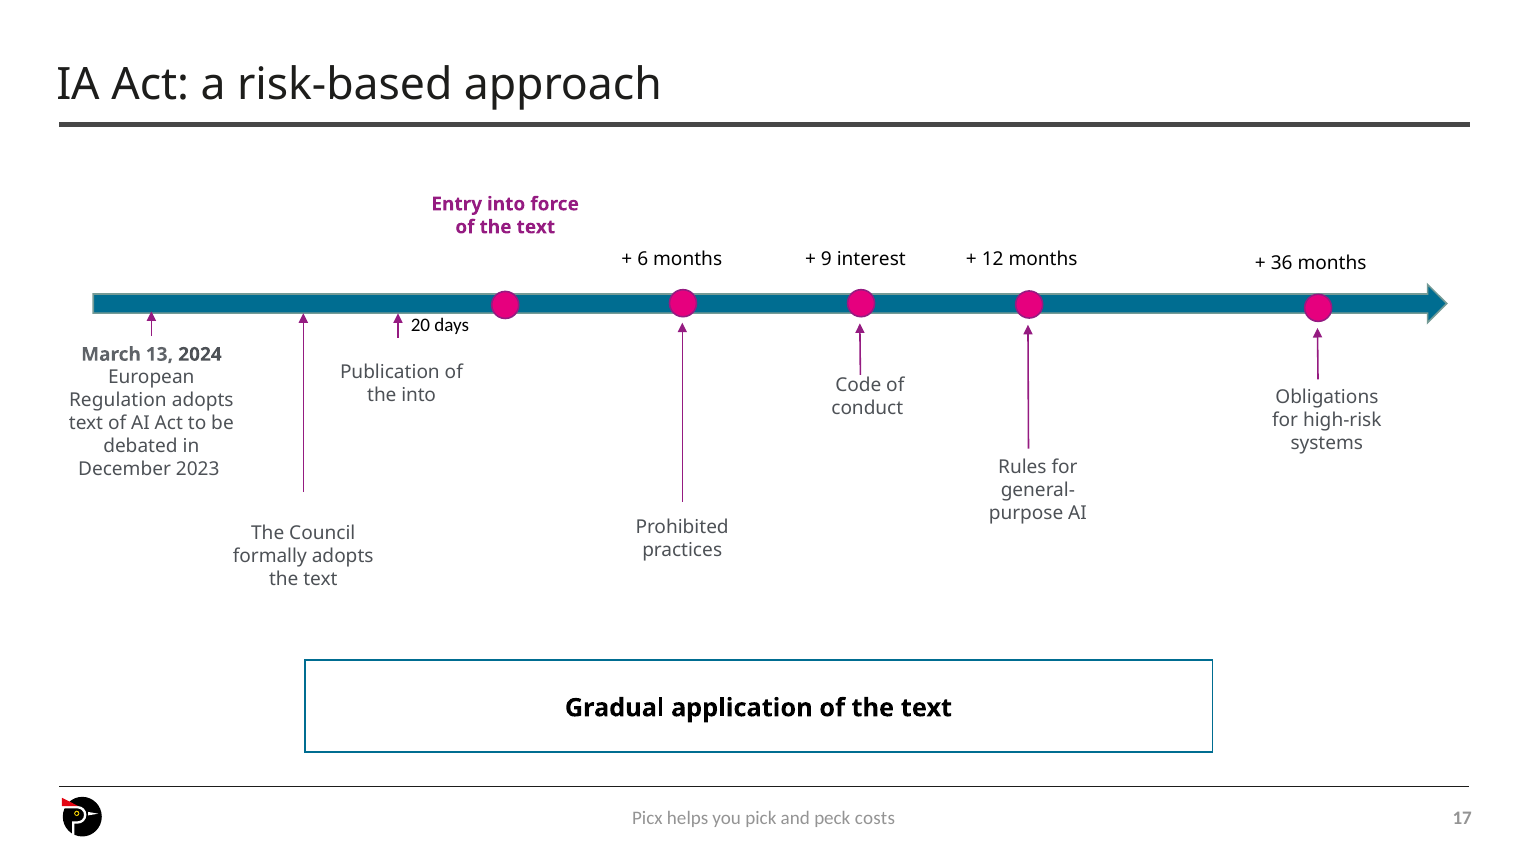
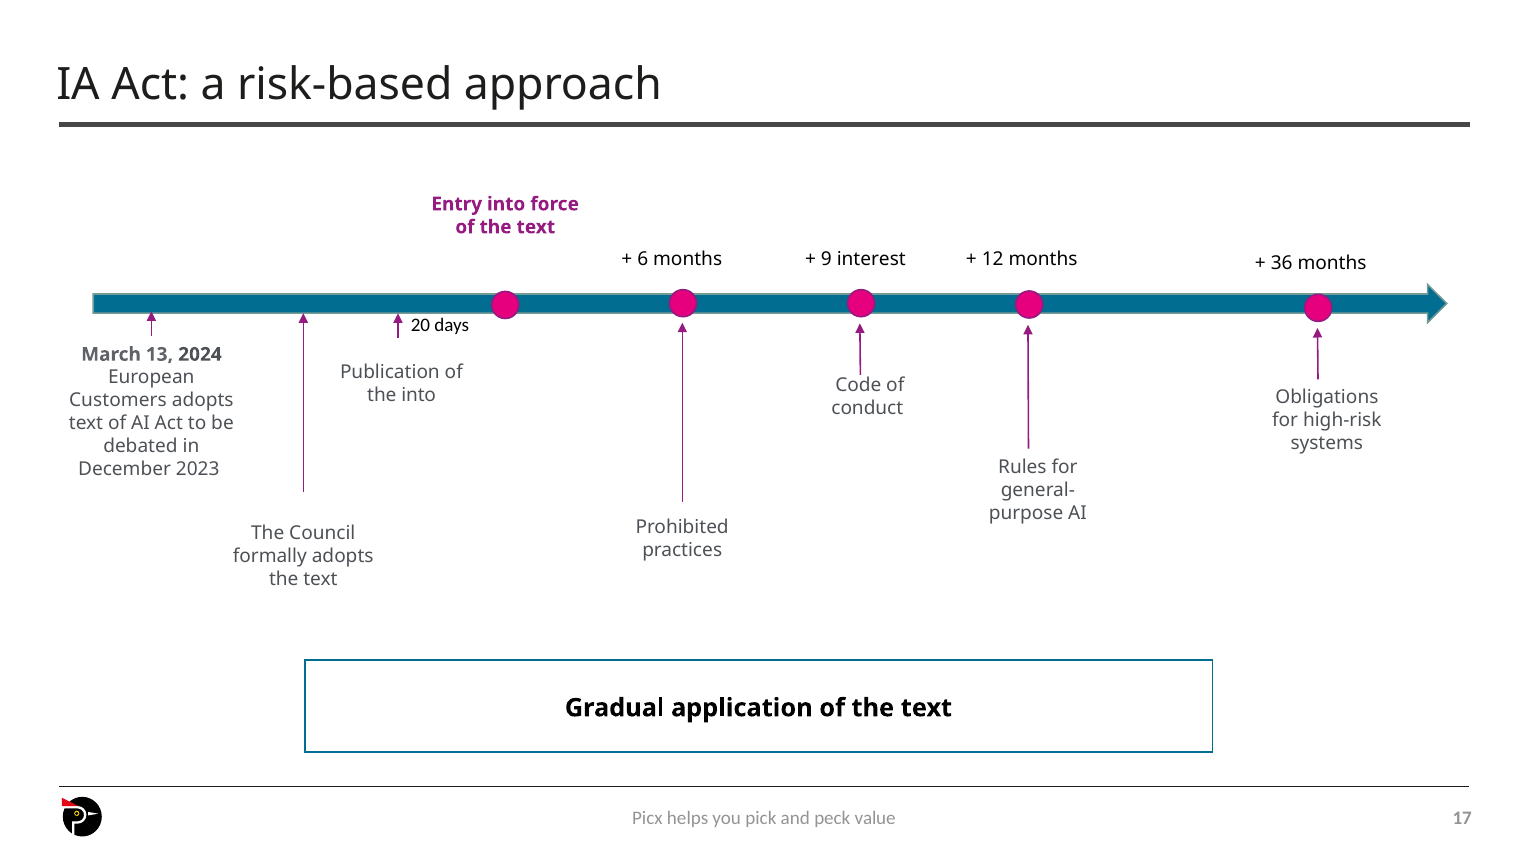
Regulation: Regulation -> Customers (118, 400)
costs: costs -> value (875, 818)
